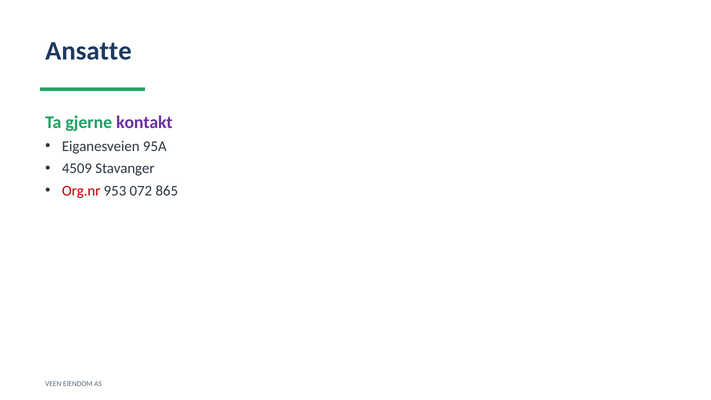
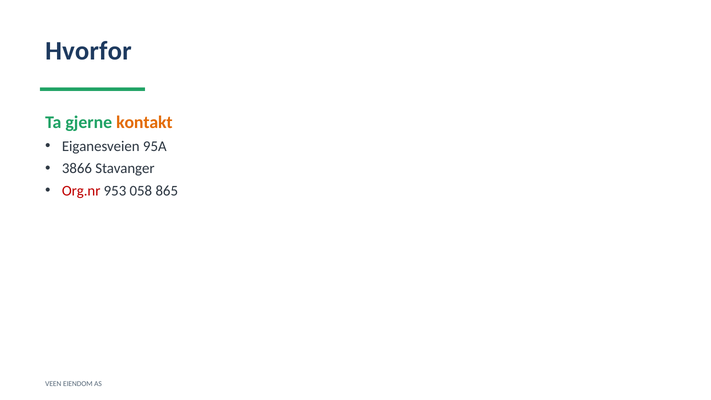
Ansatte: Ansatte -> Hvorfor (88, 51)
kontakt colour: purple -> orange (144, 122)
4509: 4509 -> 3866 (77, 168)
072: 072 -> 058 (141, 191)
